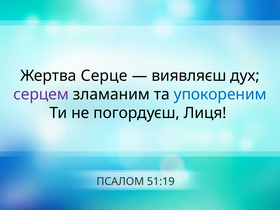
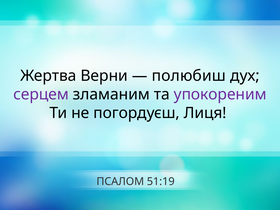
Серце: Серце -> Верни (104, 76)
виявляєш: виявляєш -> полюбиш (189, 76)
упокореним colour: blue -> purple (220, 94)
